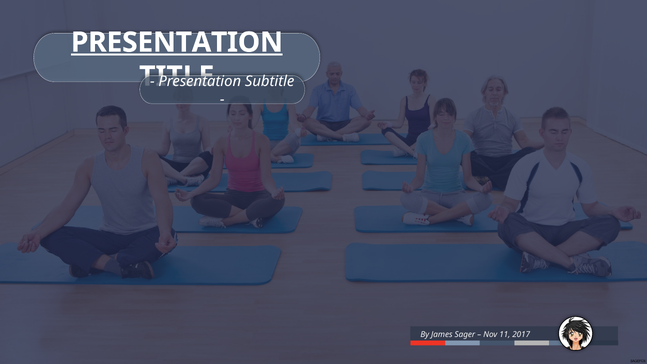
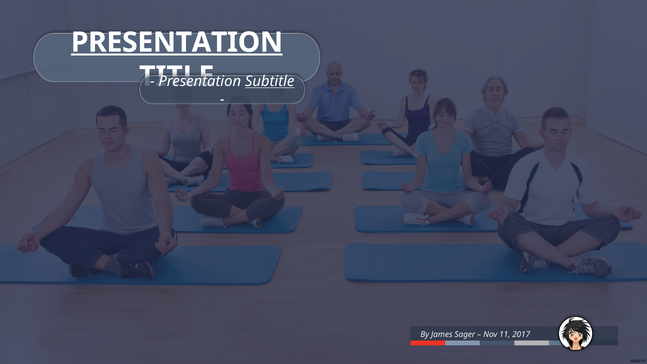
Subtitle underline: none -> present (270, 81)
